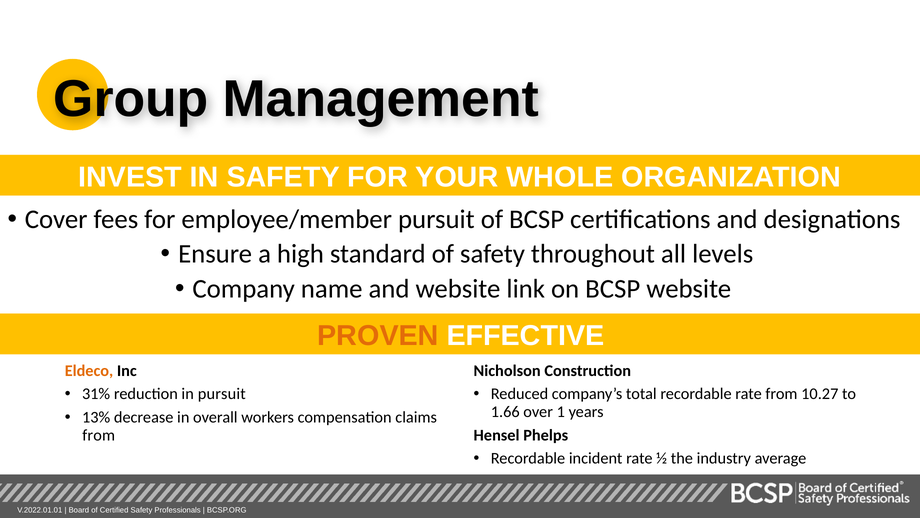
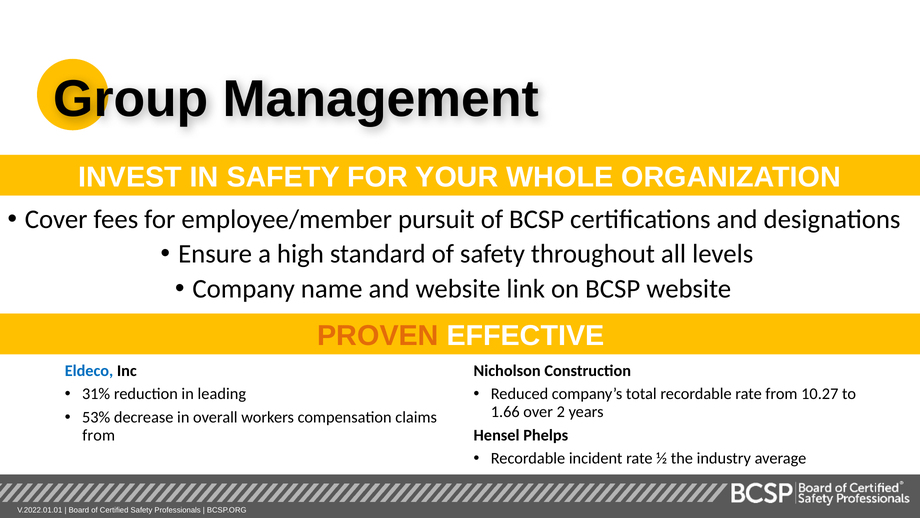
Eldeco colour: orange -> blue (89, 370)
in pursuit: pursuit -> leading (222, 394)
1: 1 -> 2 (561, 411)
13%: 13% -> 53% (96, 417)
